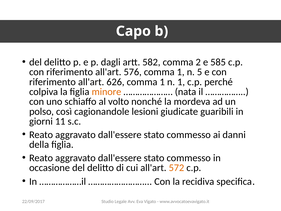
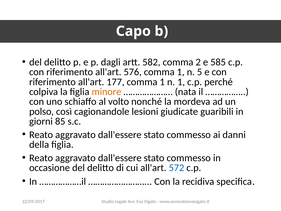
626: 626 -> 177 (115, 82)
11: 11 -> 85 (60, 121)
572 colour: orange -> blue (176, 168)
